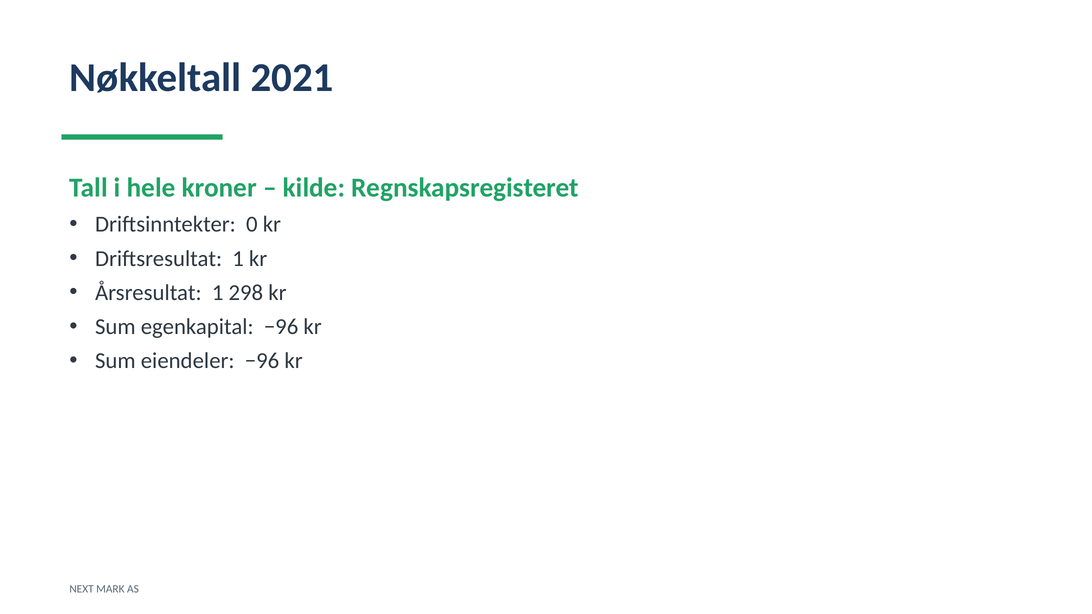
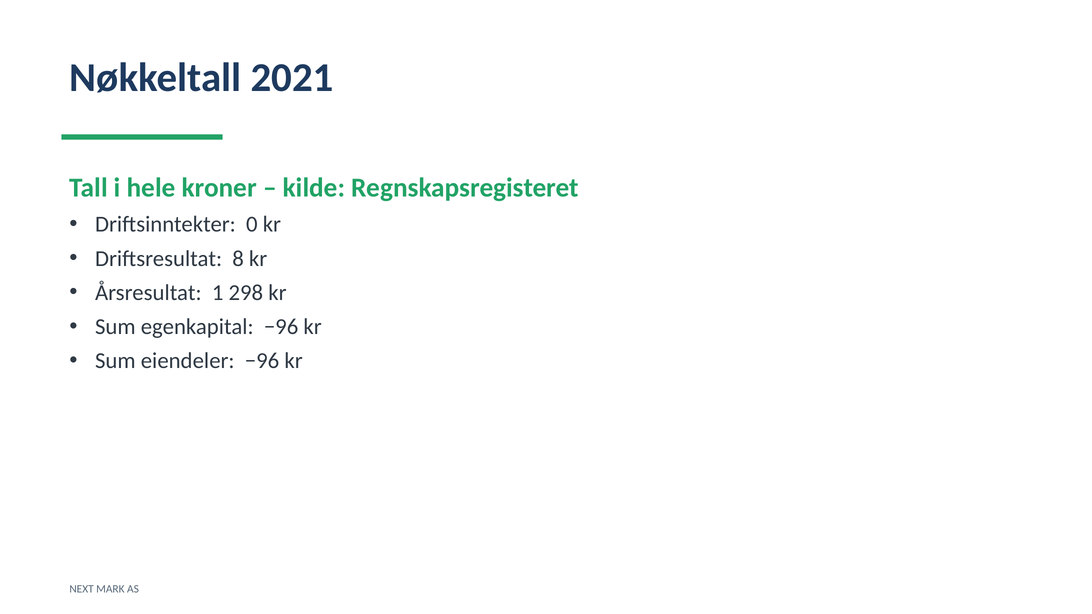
Driftsresultat 1: 1 -> 8 (238, 259)
